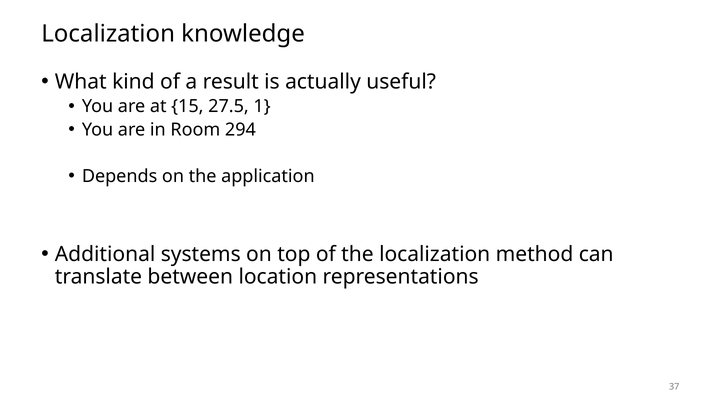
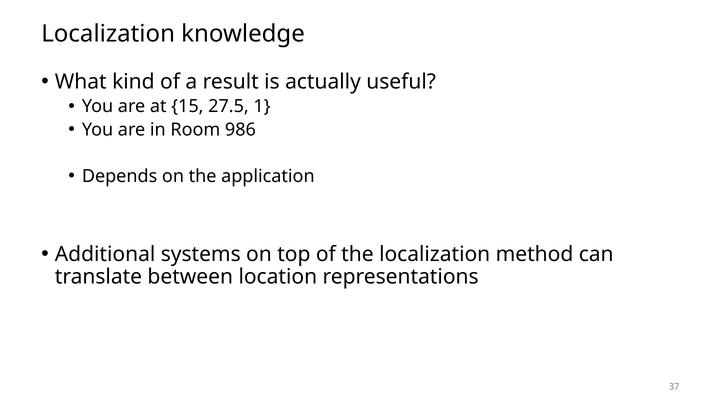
294: 294 -> 986 (240, 130)
